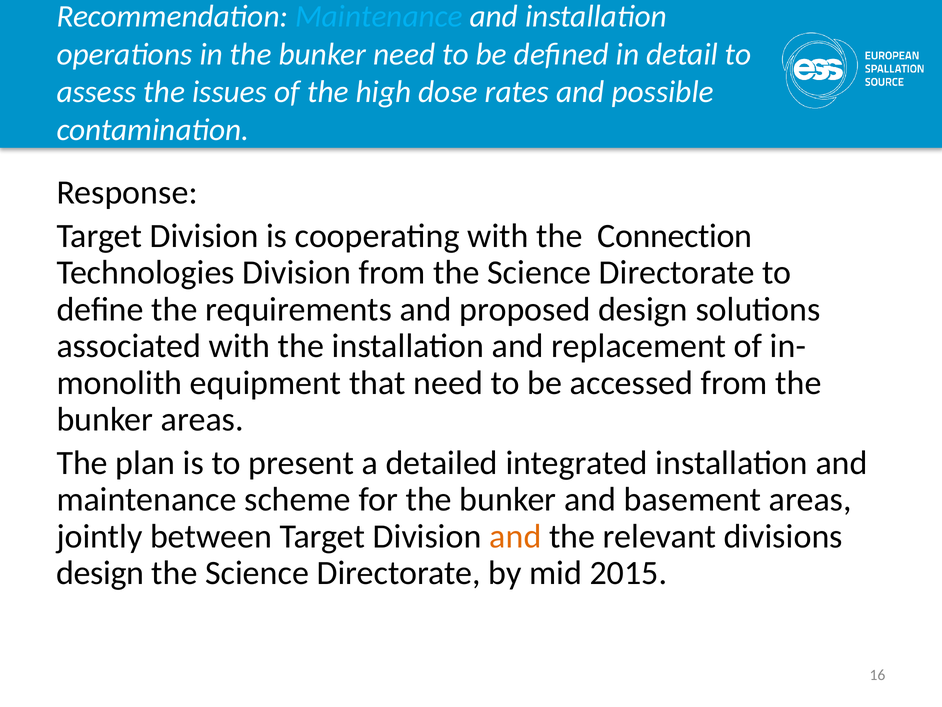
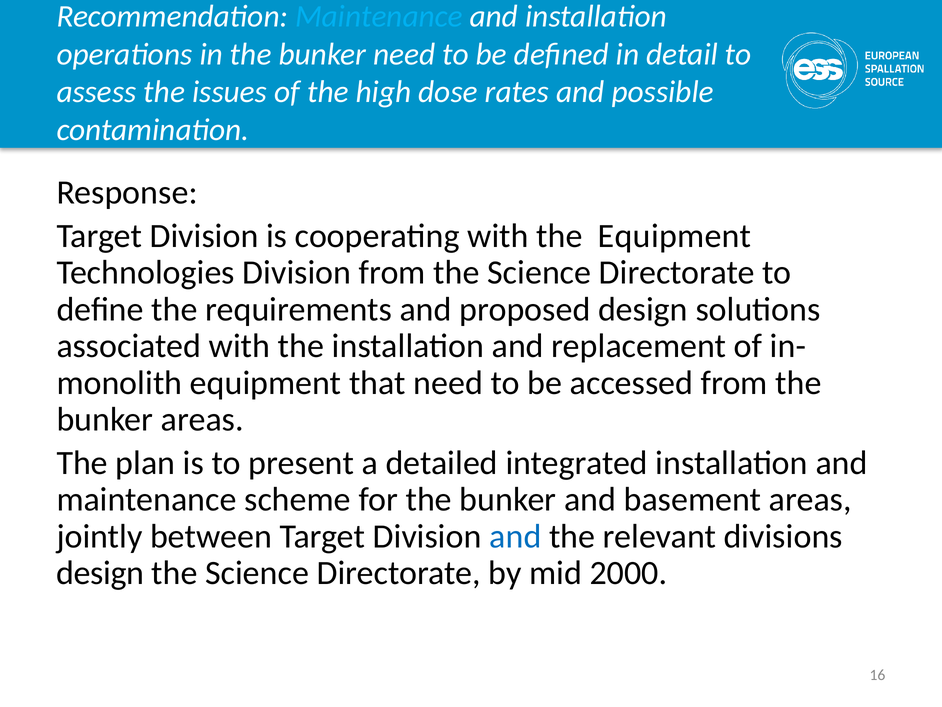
the Connection: Connection -> Equipment (675, 236)
and colour: orange -> blue (515, 536)
2015: 2015 -> 2000 (628, 573)
